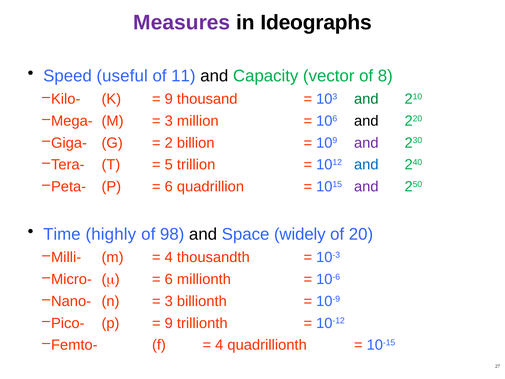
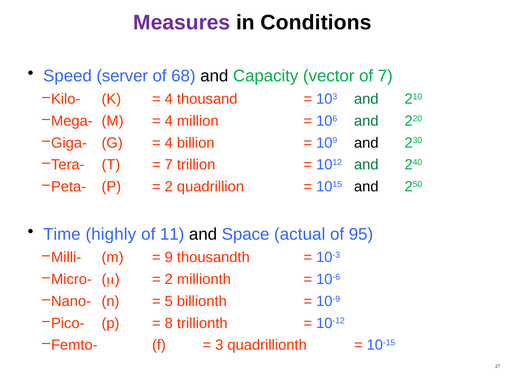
Ideographs: Ideographs -> Conditions (316, 23)
useful: useful -> server (122, 76)
11: 11 -> 68 (183, 76)
of 8: 8 -> 7 (385, 76)
9: 9 -> 4 (169, 99)
3: 3 -> 4 (169, 121)
and colour: black -> green (366, 121)
2: 2 -> 4 (169, 143)
and colour: purple -> black (366, 143)
5: 5 -> 7 (169, 165)
and colour: blue -> green (366, 165)
6: 6 -> 2 (169, 187)
and colour: purple -> black (366, 187)
98: 98 -> 11 (172, 234)
widely: widely -> actual (300, 234)
20: 20 -> 95 (361, 234)
4: 4 -> 9 (169, 257)
6: 6 -> 2 (169, 279)
3: 3 -> 5 (169, 301)
9: 9 -> 8 (169, 323)
4: 4 -> 3 (219, 345)
